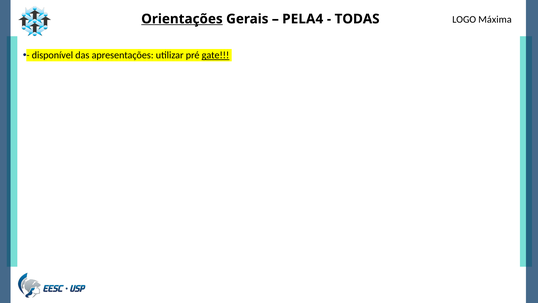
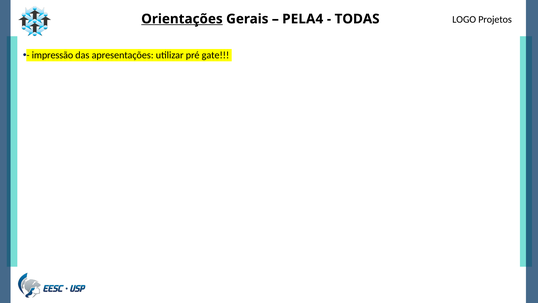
Máxima: Máxima -> Projetos (495, 20)
disponível: disponível -> impressão (52, 55)
gate underline: present -> none (215, 55)
